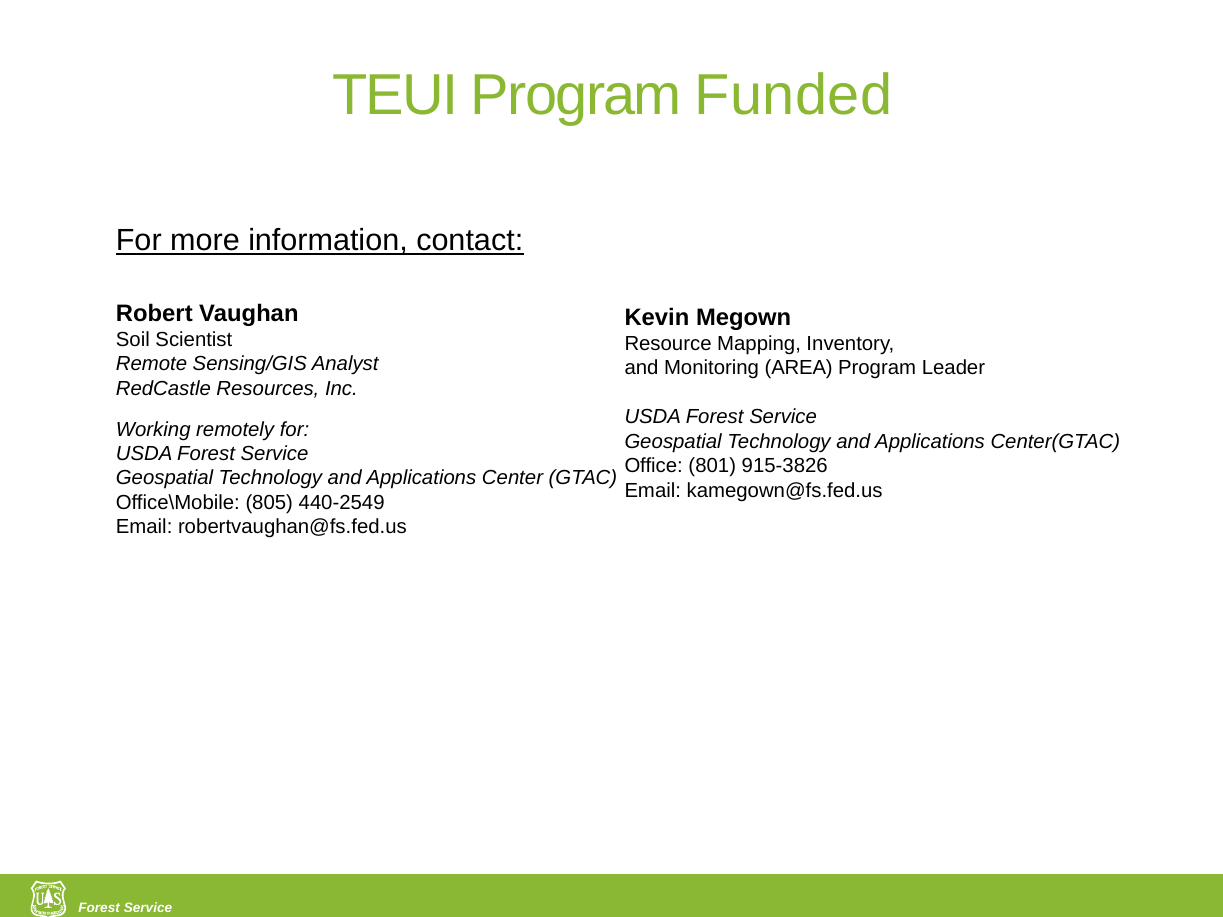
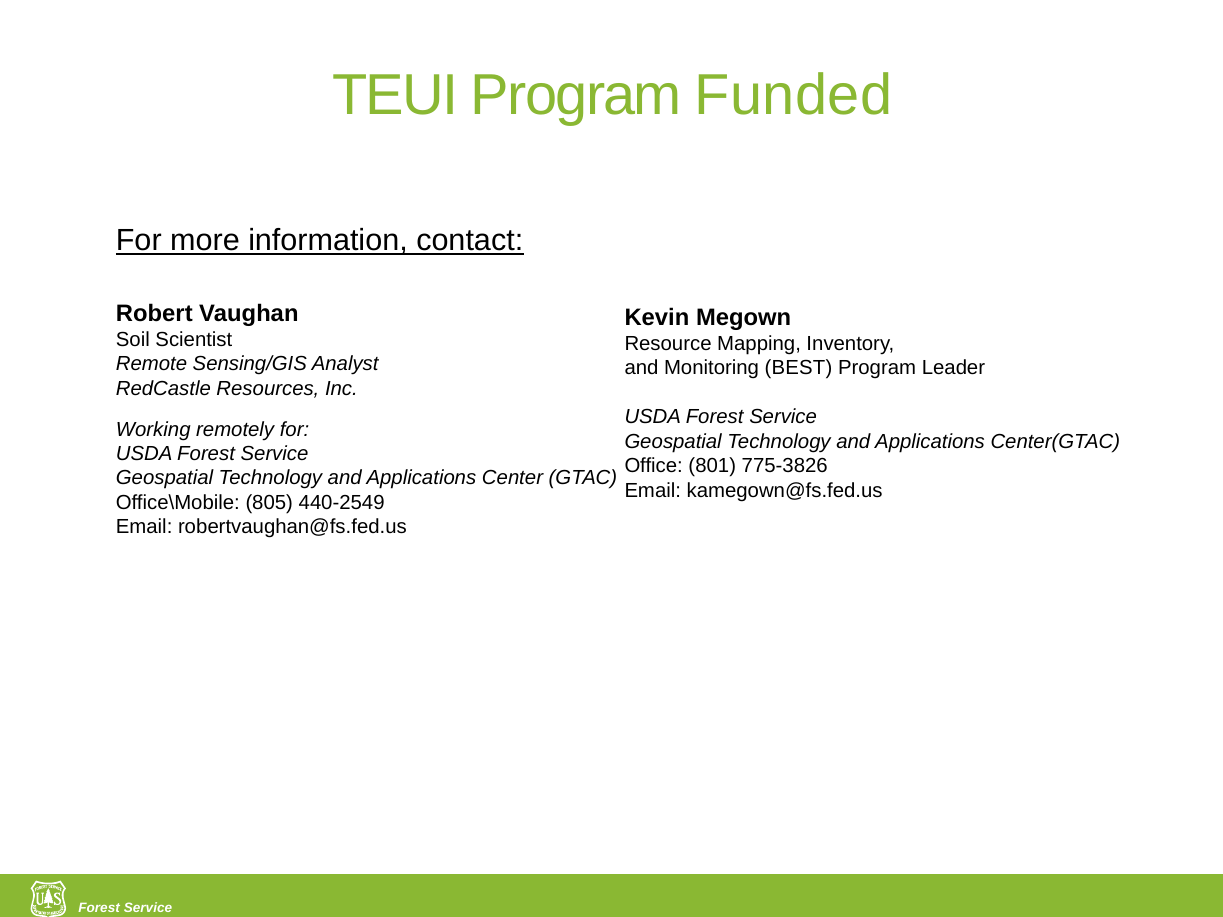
AREA: AREA -> BEST (799, 368)
915-3826: 915-3826 -> 775-3826 (785, 466)
